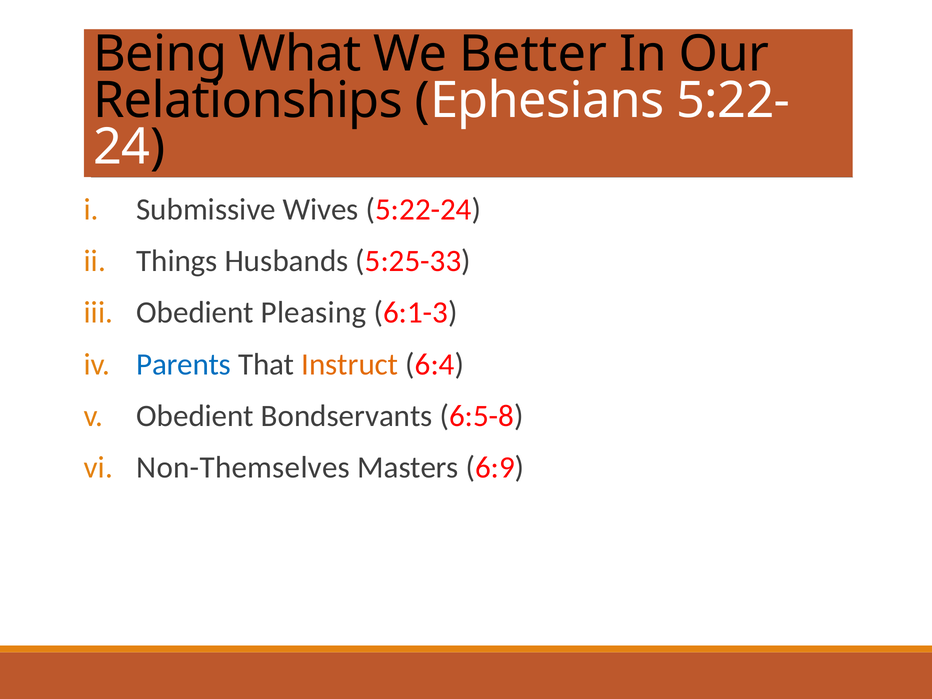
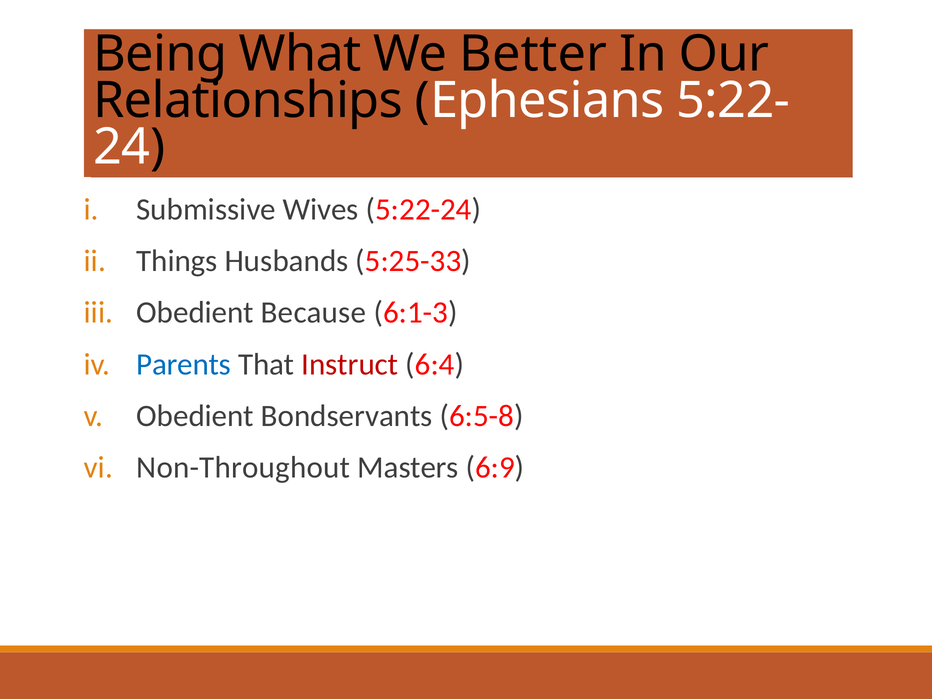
Pleasing: Pleasing -> Because (314, 313)
Instruct colour: orange -> red (350, 364)
Non-Themselves: Non-Themselves -> Non-Throughout (243, 468)
